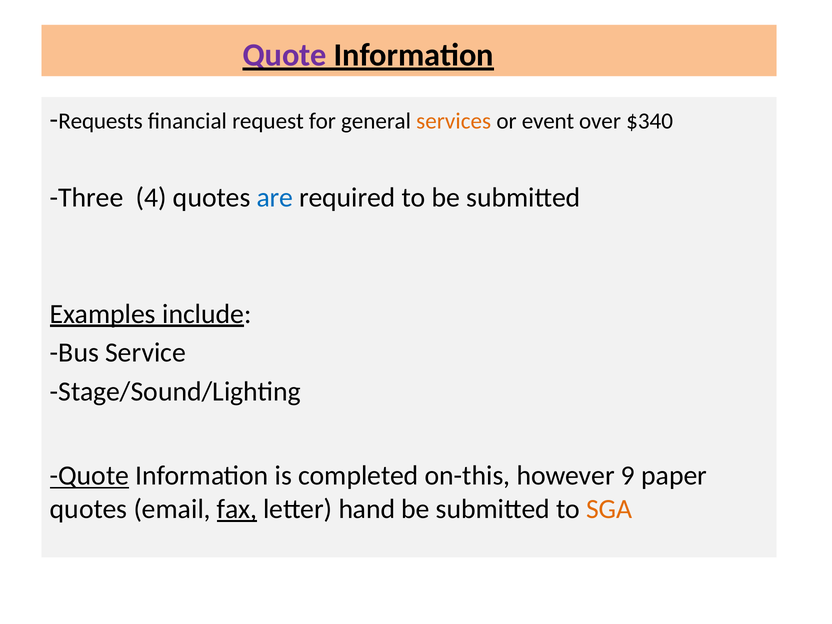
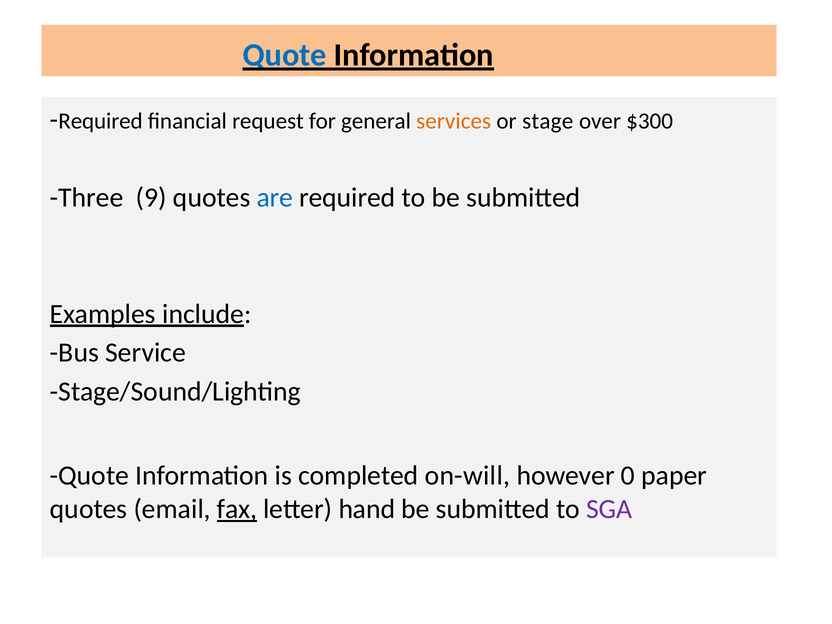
Quote colour: purple -> blue (285, 55)
Requests: Requests -> Required (101, 121)
event: event -> stage (548, 121)
$340: $340 -> $300 (650, 121)
4: 4 -> 9 (151, 197)
Quote underline: present -> none (89, 476)
on-this: on-this -> on-will (467, 476)
9: 9 -> 0 (628, 476)
SGA colour: orange -> purple (609, 509)
